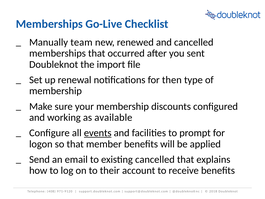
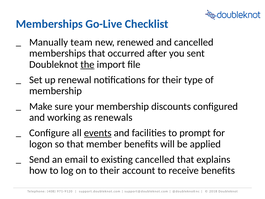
the underline: none -> present (87, 64)
for then: then -> their (172, 80)
available: available -> renewals (113, 117)
